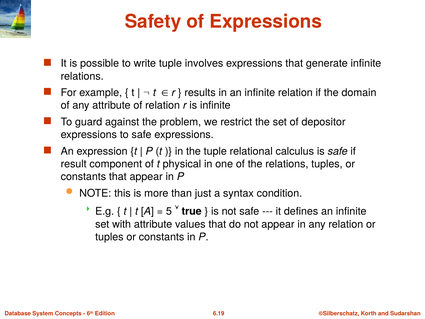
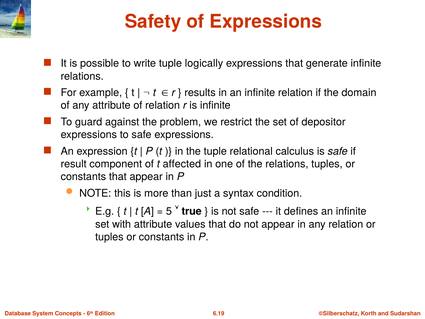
involves: involves -> logically (204, 63)
physical: physical -> affected (182, 164)
